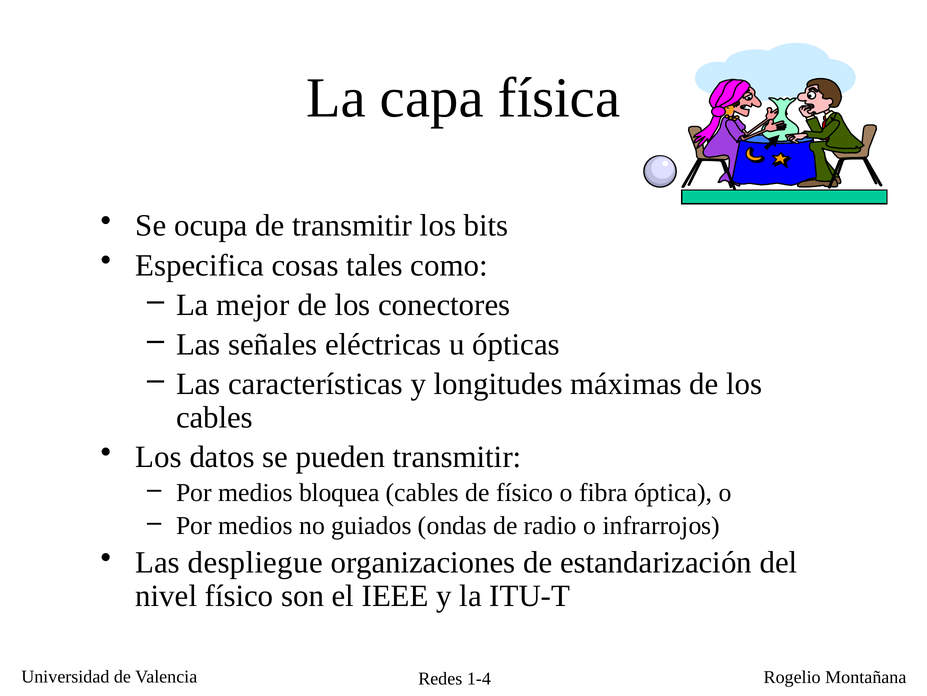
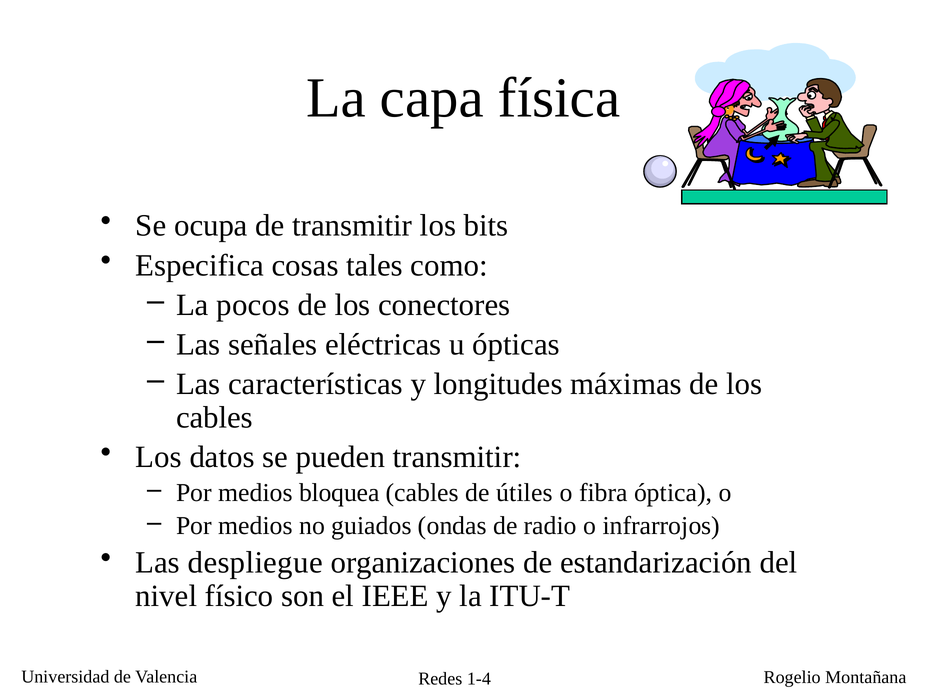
mejor: mejor -> pocos (253, 305)
de físico: físico -> útiles (524, 492)
